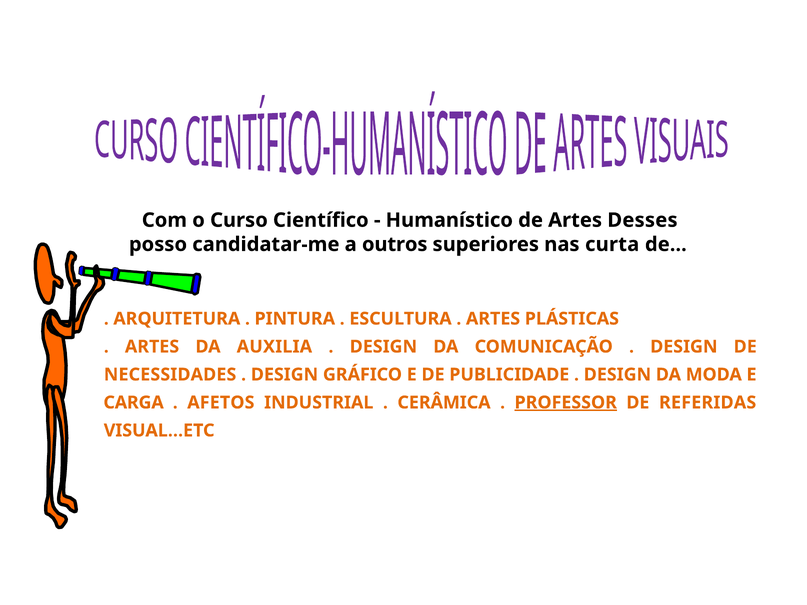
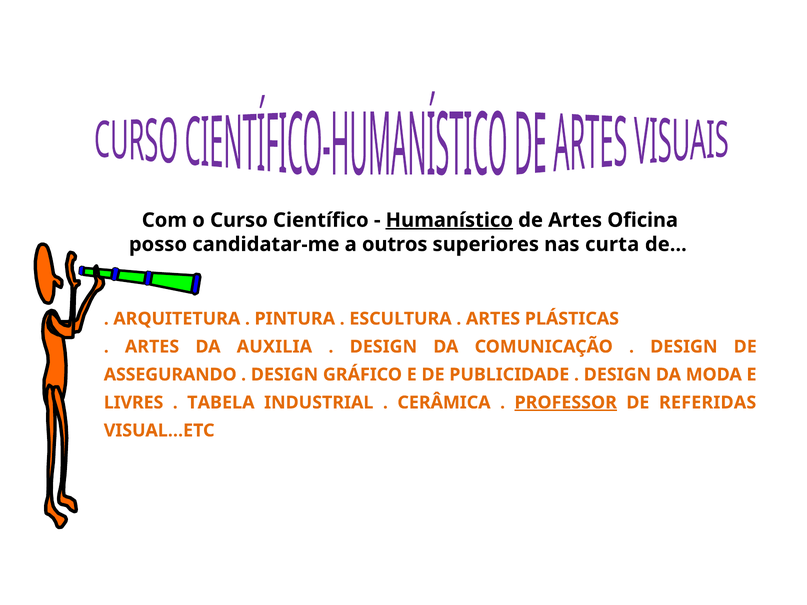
Humanístico underline: none -> present (449, 220)
Desses: Desses -> Oficina (643, 220)
NECESSIDADES: NECESSIDADES -> ASSEGURANDO (170, 375)
CARGA: CARGA -> LIVRES (134, 403)
AFETOS: AFETOS -> TABELA (221, 403)
